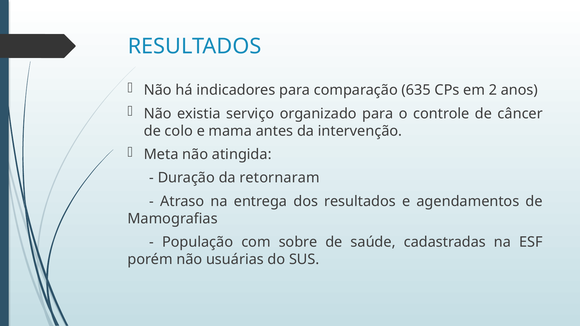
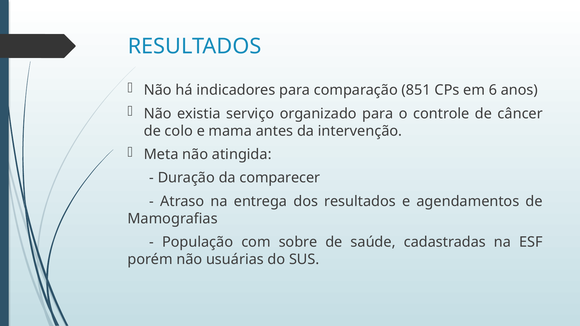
635: 635 -> 851 (416, 90)
2: 2 -> 6 (493, 90)
retornaram: retornaram -> comparecer (280, 178)
